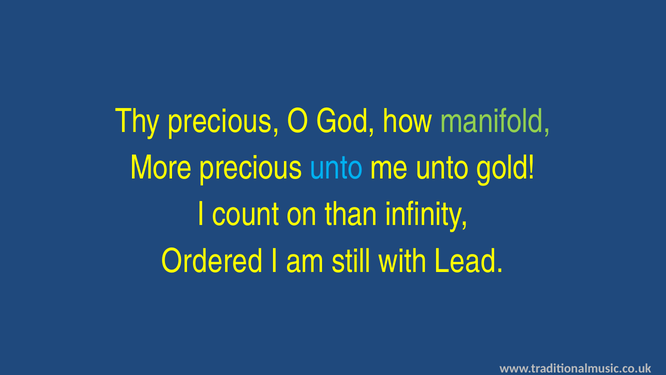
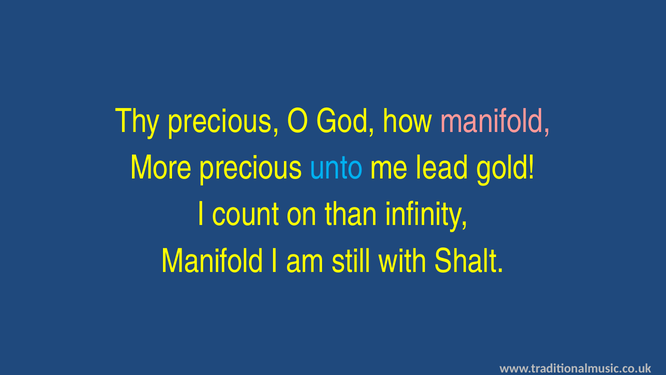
manifold colour: light green -> pink (495, 121)
me unto: unto -> lead (442, 168)
Ordered: Ordered -> Manifold (212, 261)
Lead: Lead -> Shalt (469, 261)
